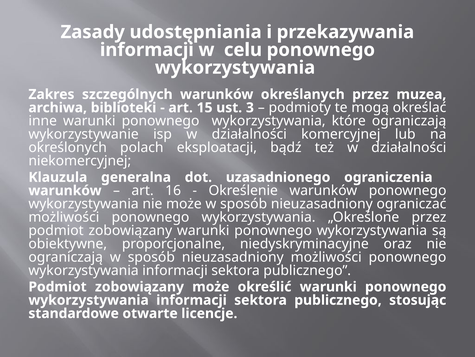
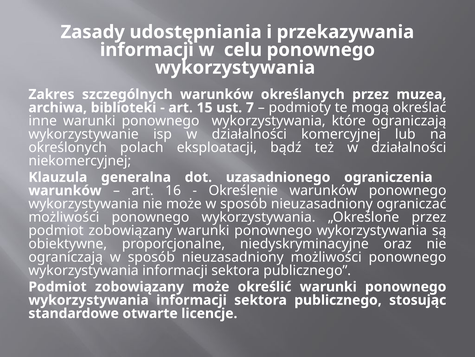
3: 3 -> 7 (250, 107)
